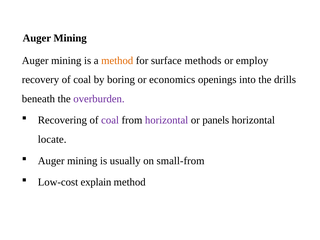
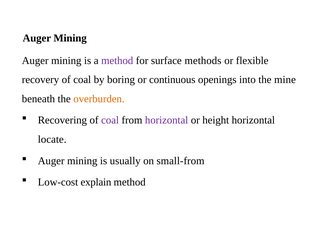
method colour: orange -> purple (117, 60)
employ: employ -> flexible (252, 60)
economics: economics -> continuous (172, 80)
drills: drills -> mine (285, 80)
overburden colour: purple -> orange (99, 99)
panels: panels -> height (216, 120)
